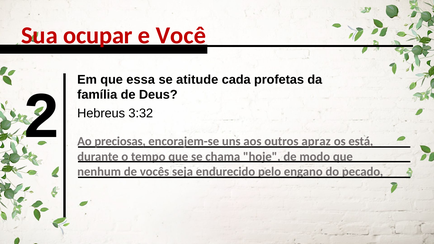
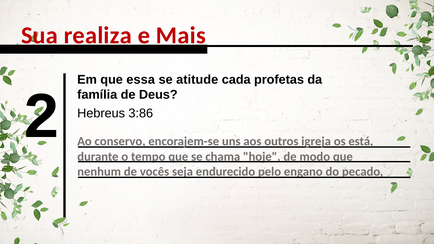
ocupar: ocupar -> realiza (98, 36)
Você: Você -> Mais (181, 36)
preciosas: preciosas -> conservo (120, 141)
apraz: apraz -> igreja (316, 141)
3:32: 3:32 -> 3:86 (141, 114)
